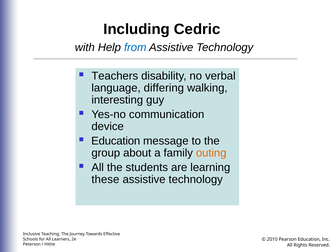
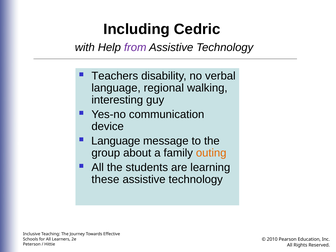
from colour: blue -> purple (135, 47)
differing: differing -> regional (164, 88)
Education: Education -> Language (116, 141)
